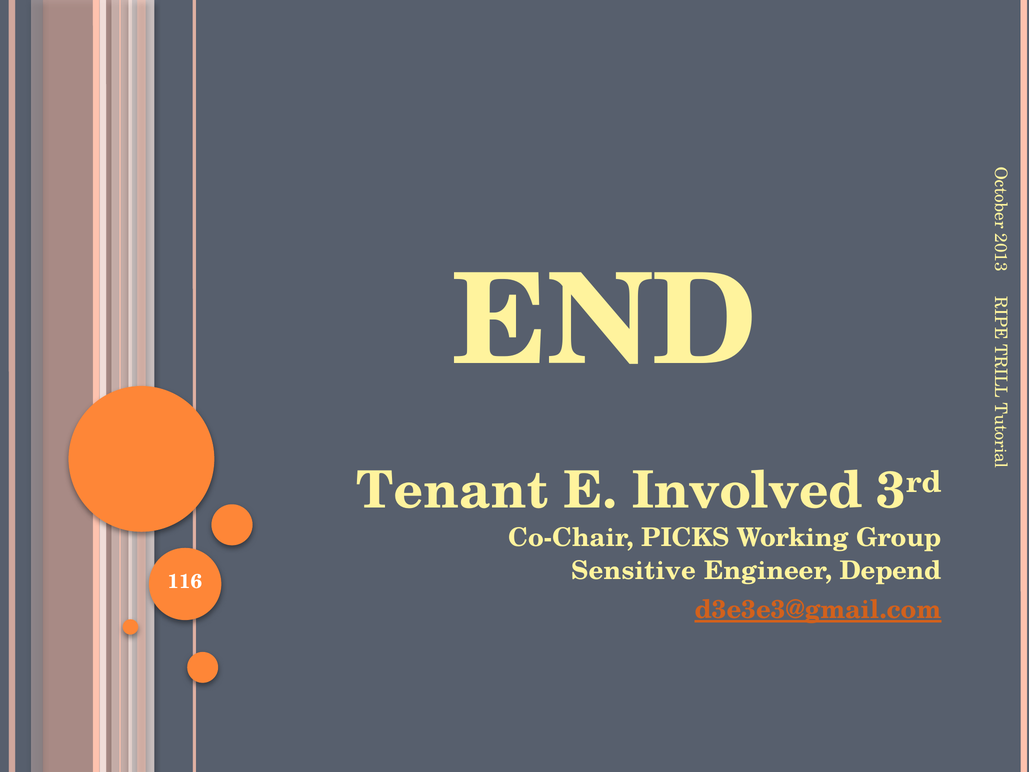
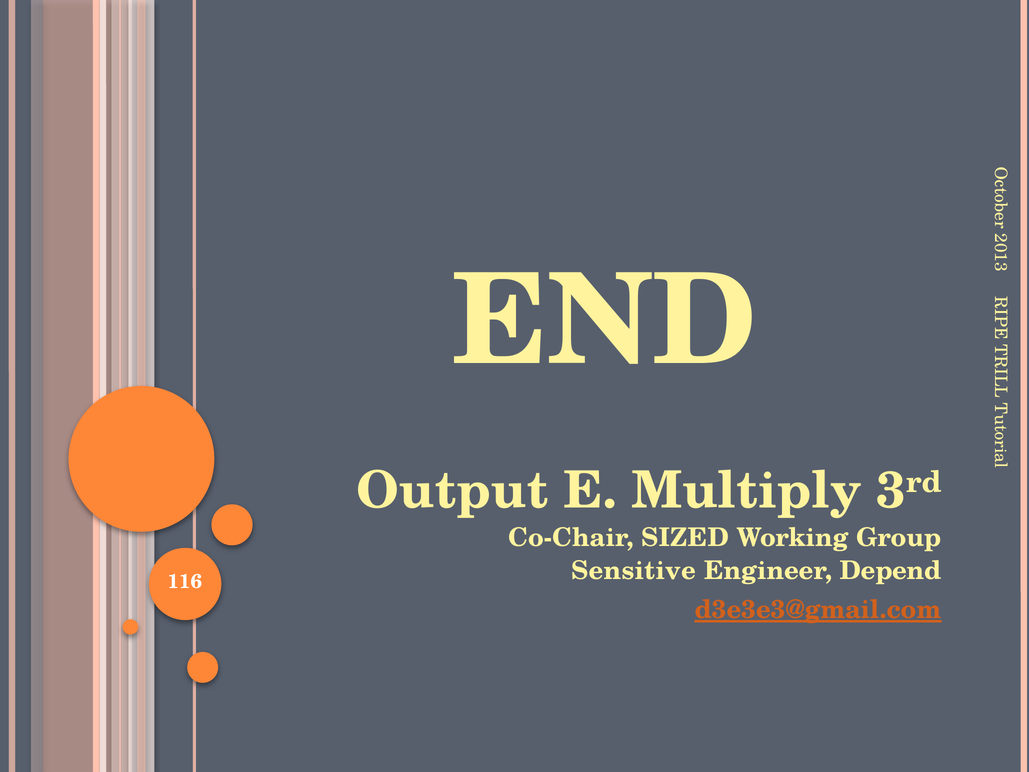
Tenant: Tenant -> Output (452, 491)
Involved: Involved -> Multiply (747, 491)
PICKS: PICKS -> SIZED (685, 537)
